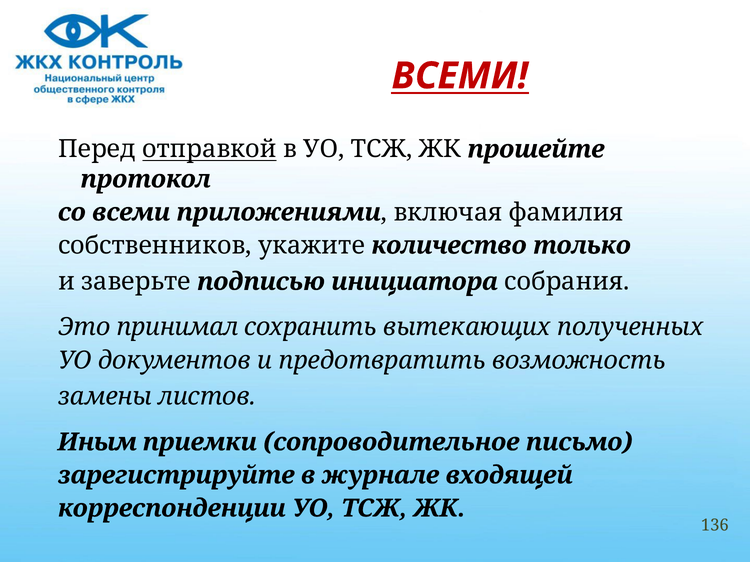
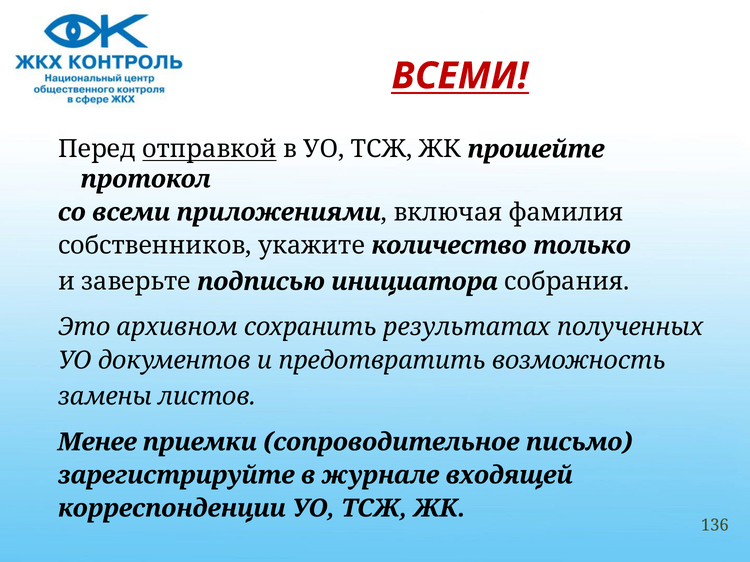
принимал: принимал -> архивном (177, 328)
вытекающих: вытекающих -> результатах (467, 328)
Иным: Иным -> Менее (97, 443)
